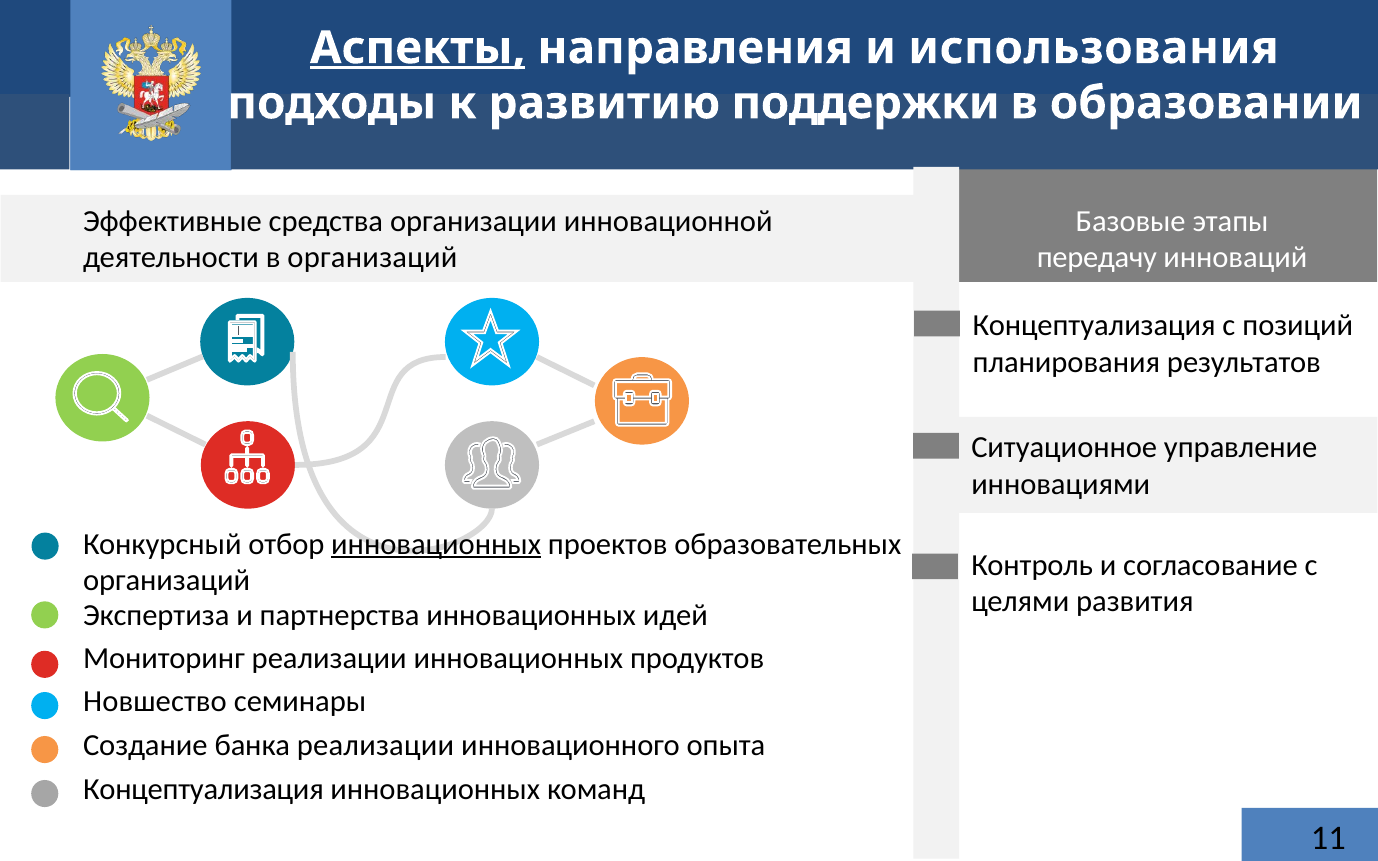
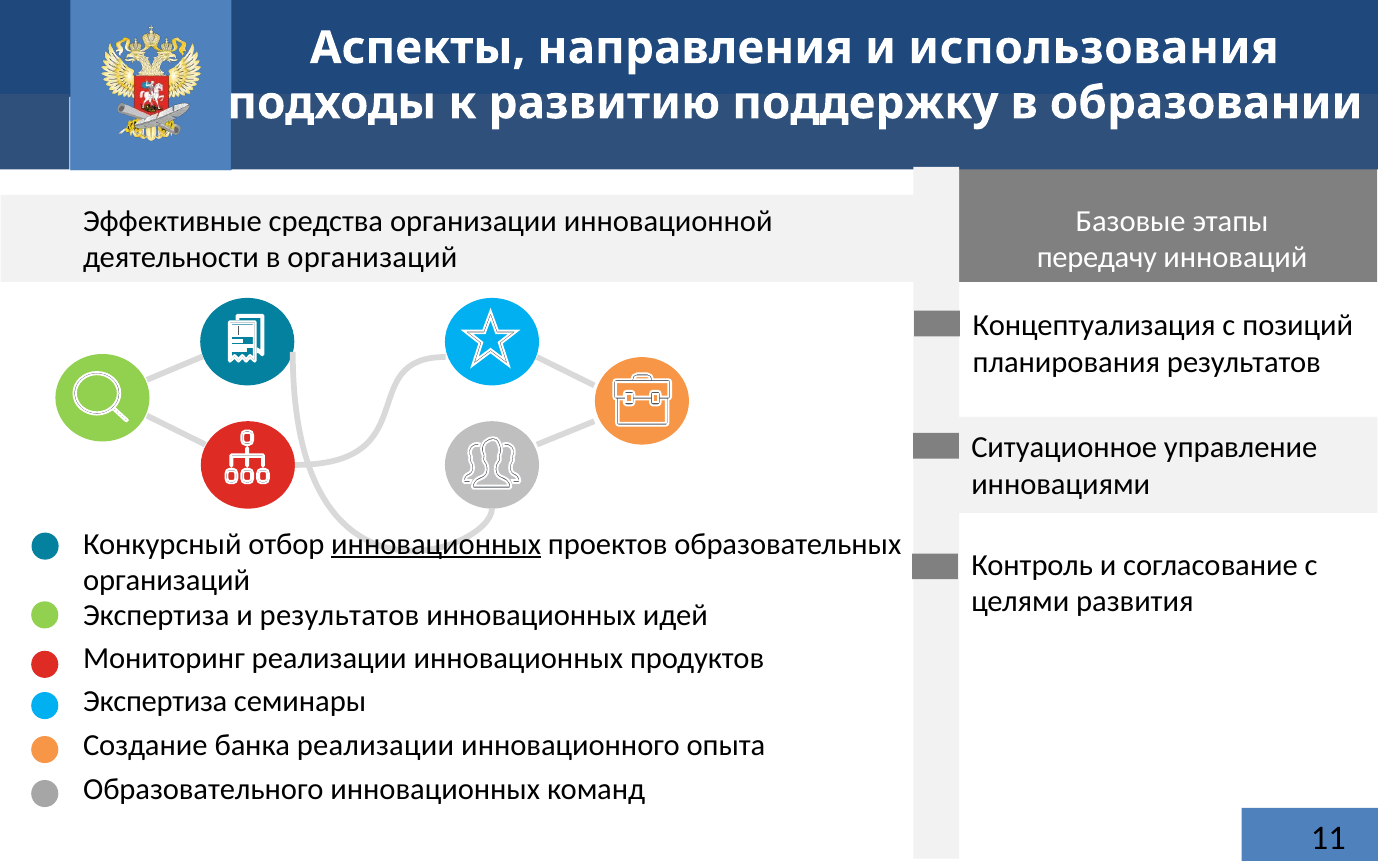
Аспекты underline: present -> none (418, 48)
поддержки: поддержки -> поддержку (865, 103)
и партнерства: партнерства -> результатов (340, 616)
Новшество: Новшество -> Экспертиза (155, 702)
Концептуализация: Концептуализация -> Образовательного (203, 790)
